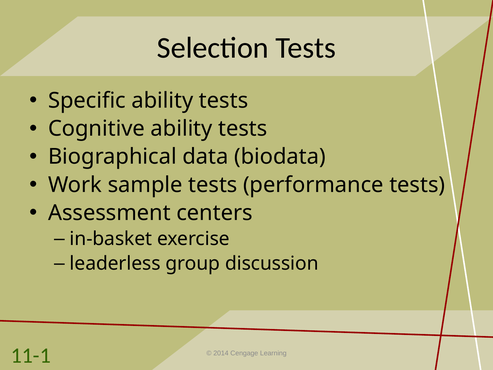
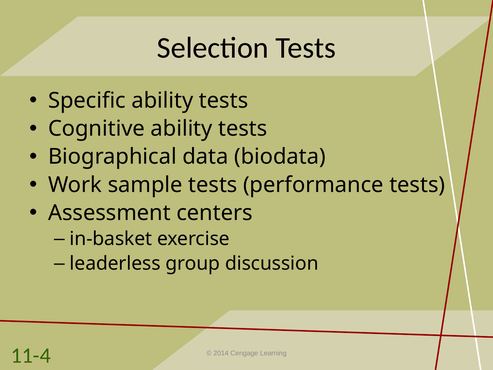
11-1: 11-1 -> 11-4 (31, 355)
